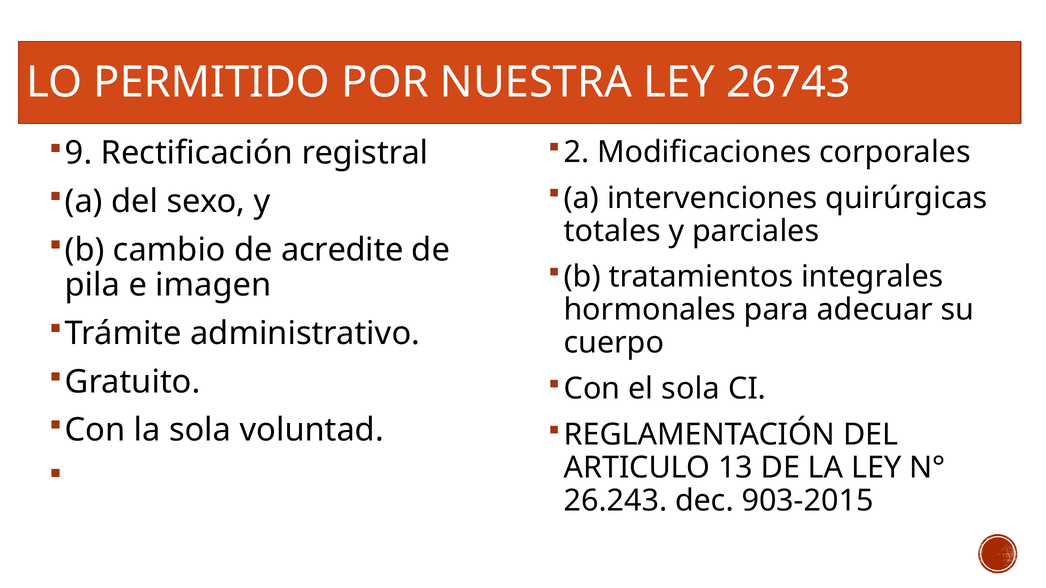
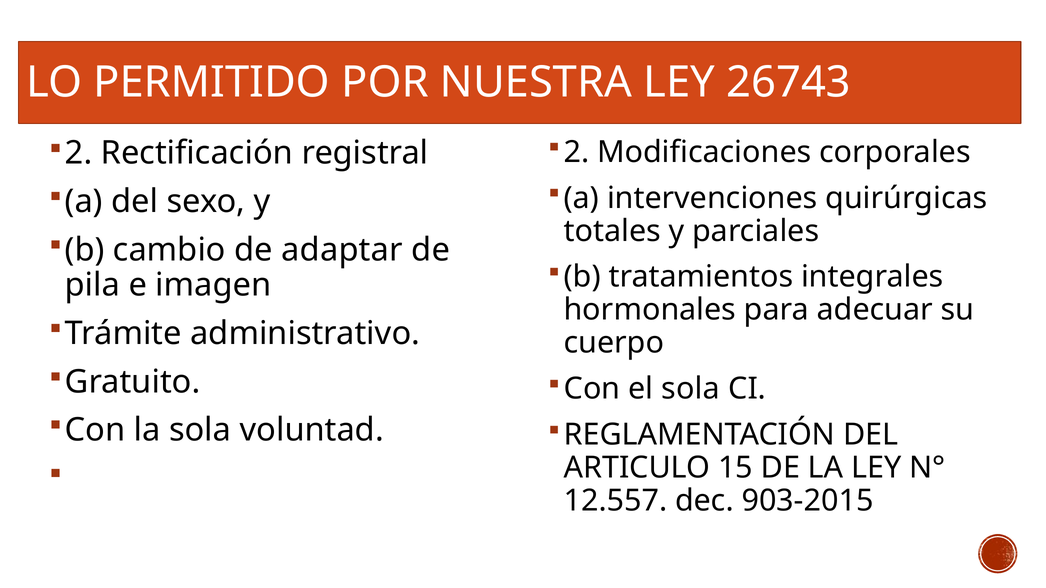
9: 9 -> 2 (79, 153)
acredite: acredite -> adaptar (342, 250)
13: 13 -> 15 (735, 468)
26.243: 26.243 -> 12.557 (616, 501)
